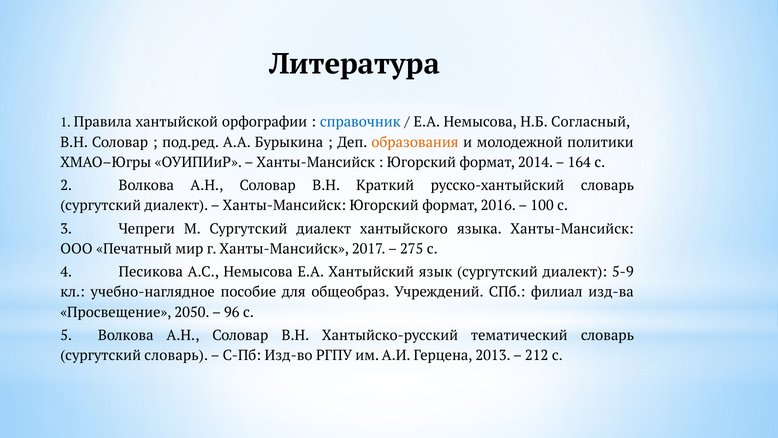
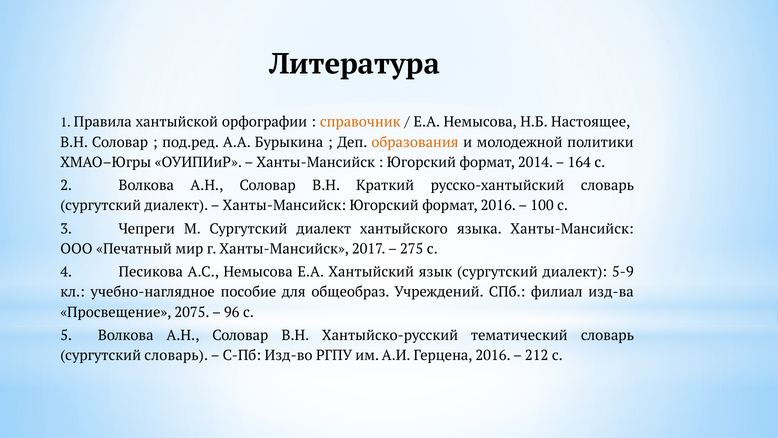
справочник colour: blue -> orange (360, 122)
Согласный: Согласный -> Настоящее (591, 122)
2050: 2050 -> 2075 (192, 312)
Герцена 2013: 2013 -> 2016 (493, 355)
